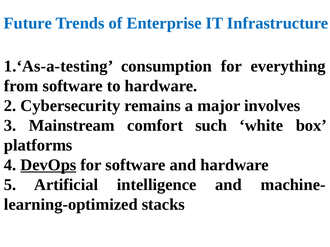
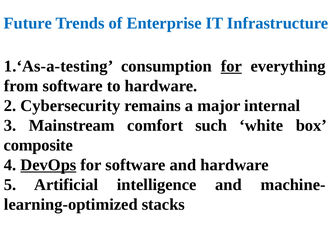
for underline: none -> present (231, 66)
involves: involves -> internal (272, 106)
platforms: platforms -> composite (38, 145)
